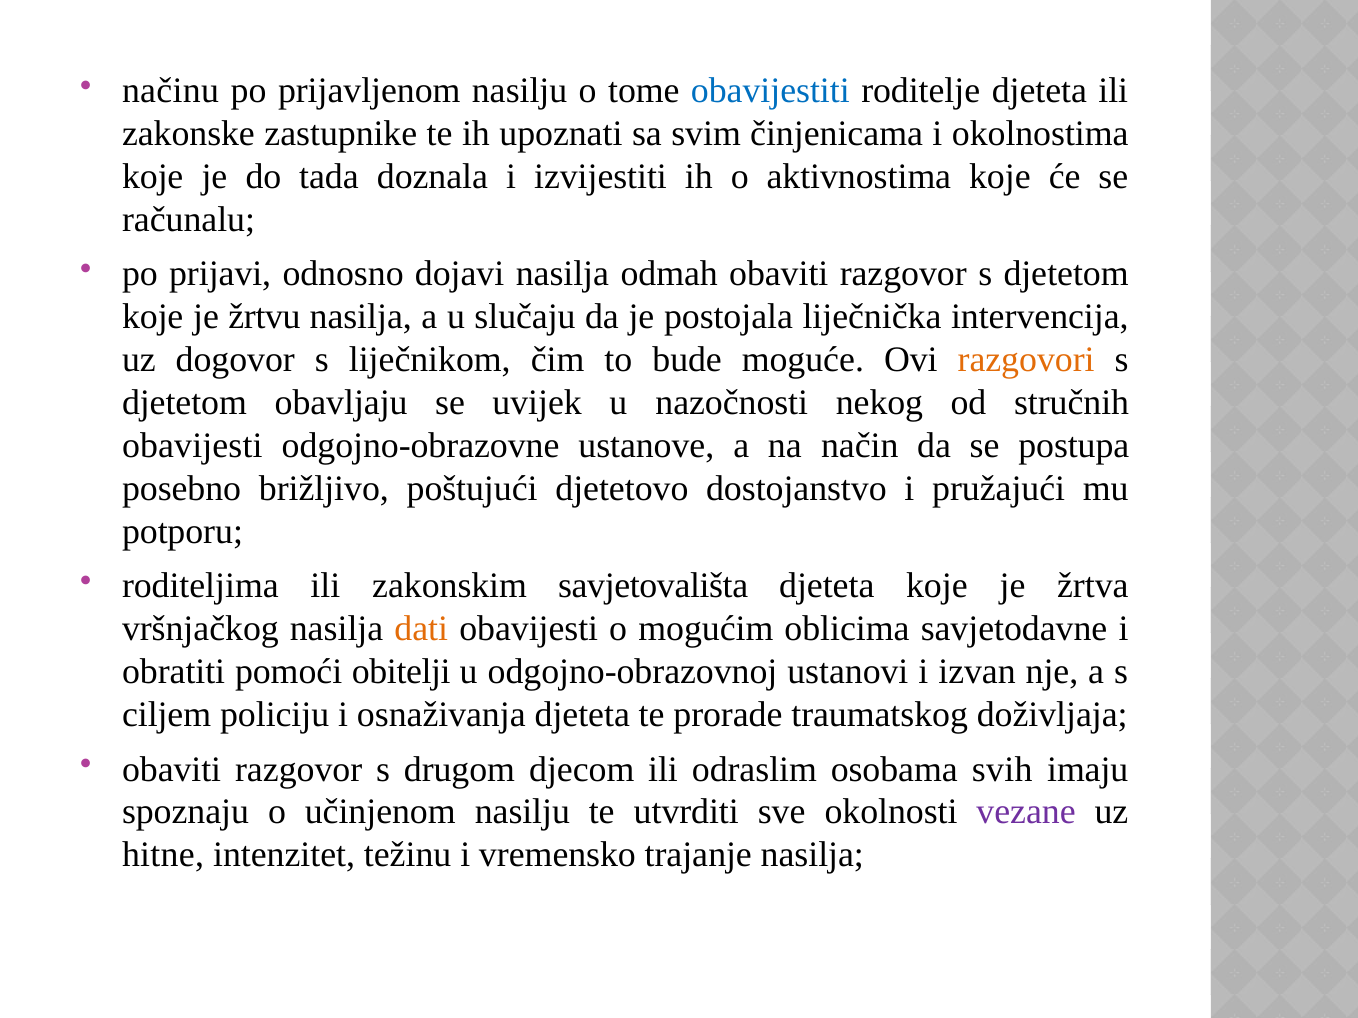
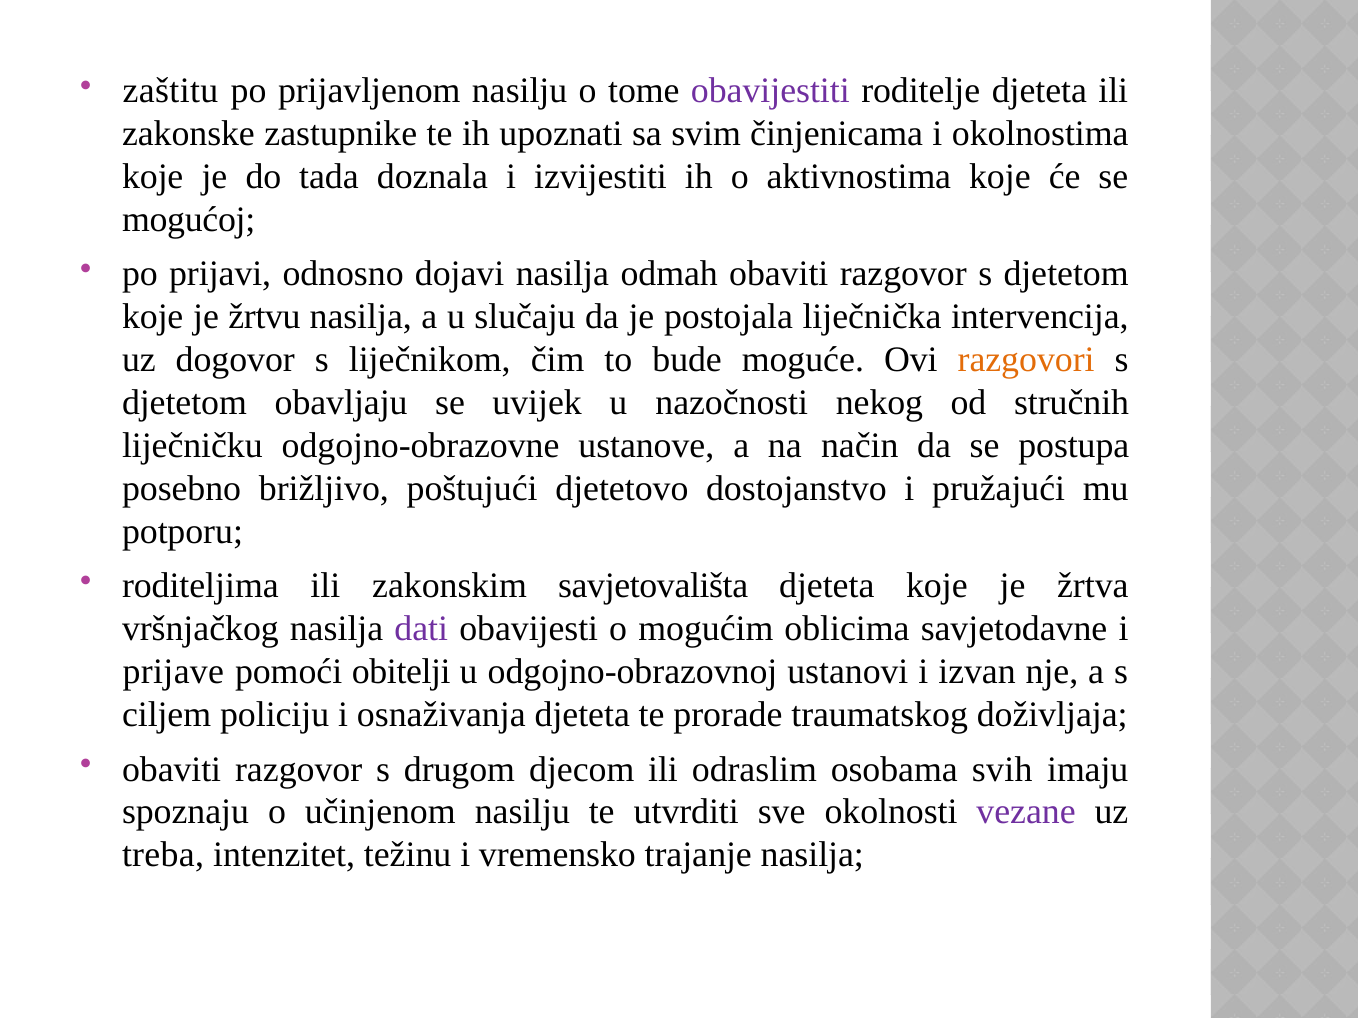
načinu: načinu -> zaštitu (170, 91)
obavijestiti colour: blue -> purple (770, 91)
računalu: računalu -> mogućoj (189, 220)
obavijesti: obavijesti -> liječničku (192, 446)
dati colour: orange -> purple (421, 629)
obratiti: obratiti -> prijave (173, 672)
hitne: hitne -> treba (163, 856)
